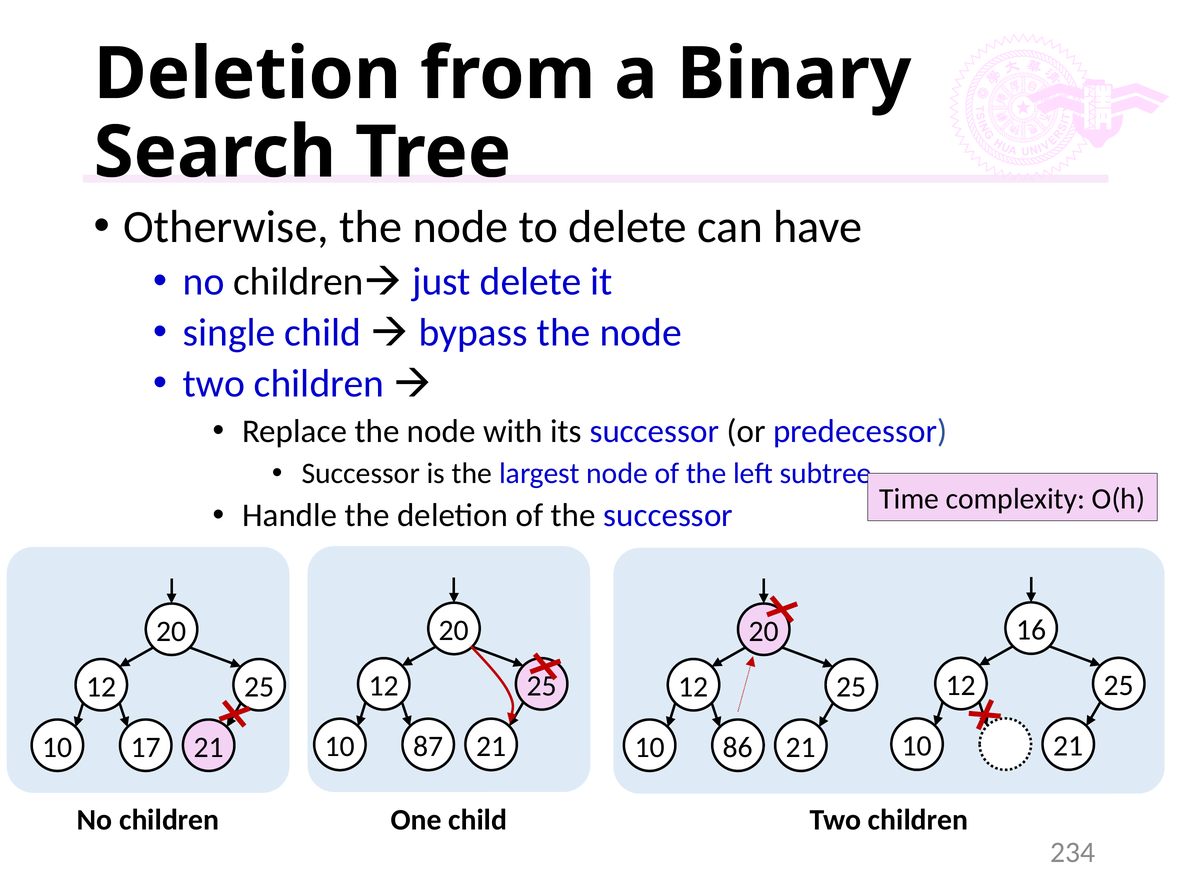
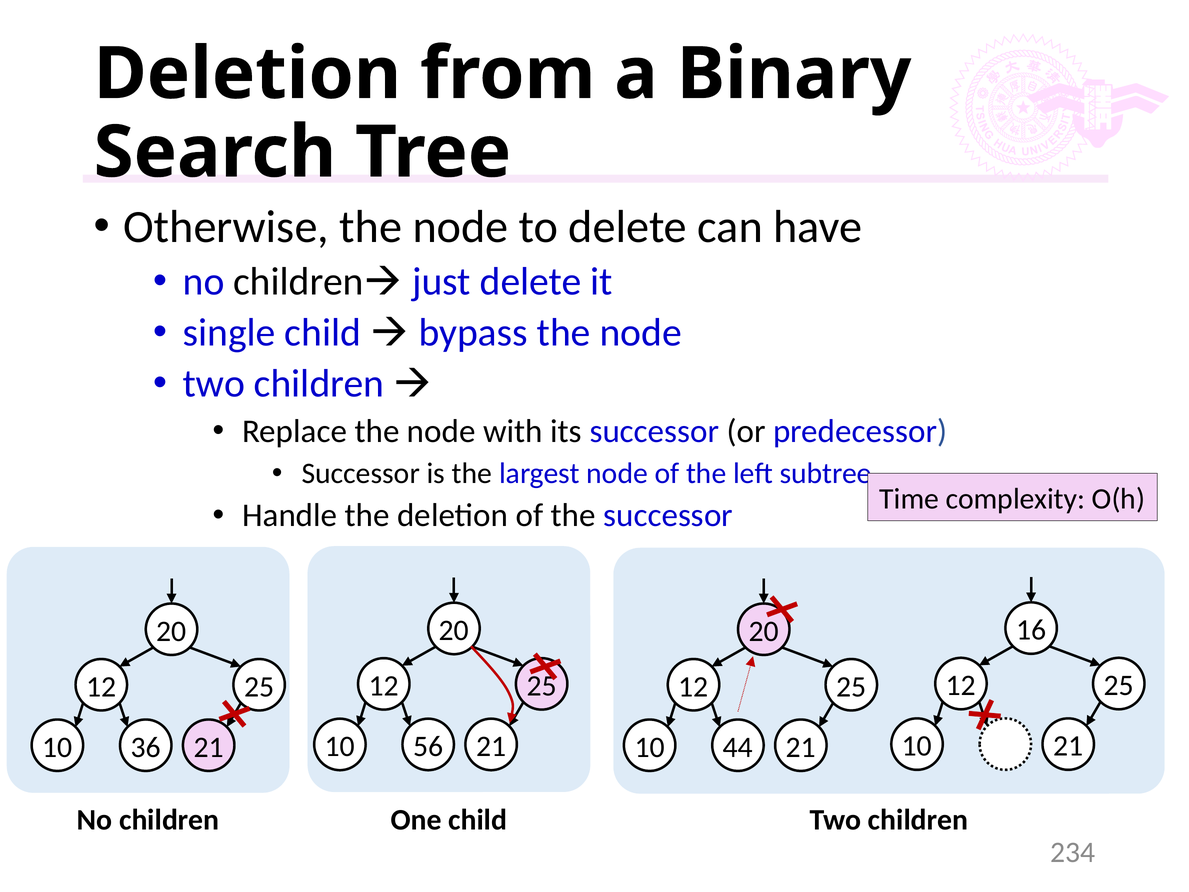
87: 87 -> 56 (428, 746)
17: 17 -> 36 (146, 747)
86: 86 -> 44 (738, 747)
